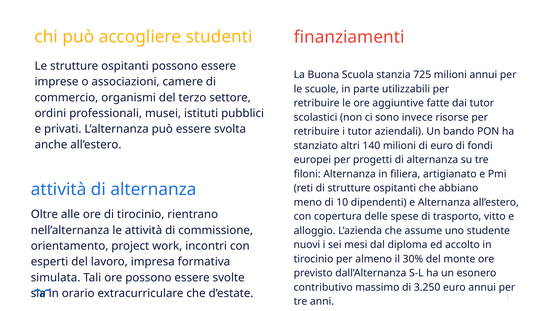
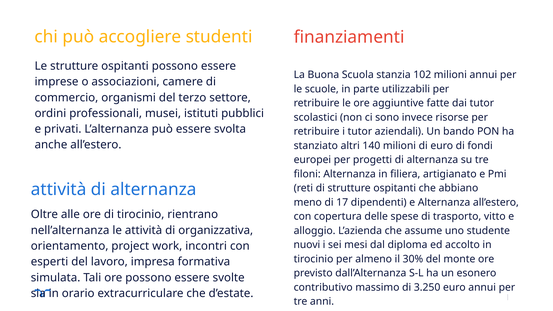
725: 725 -> 102 (422, 75)
di 10: 10 -> 17 (342, 202)
commissione: commissione -> organizzativa (216, 230)
